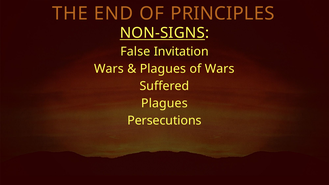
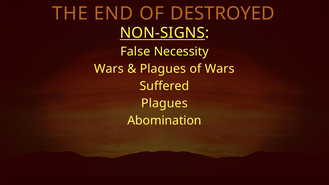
PRINCIPLES: PRINCIPLES -> DESTROYED (222, 14)
Invitation: Invitation -> Necessity (181, 52)
Persecutions: Persecutions -> Abomination (164, 121)
